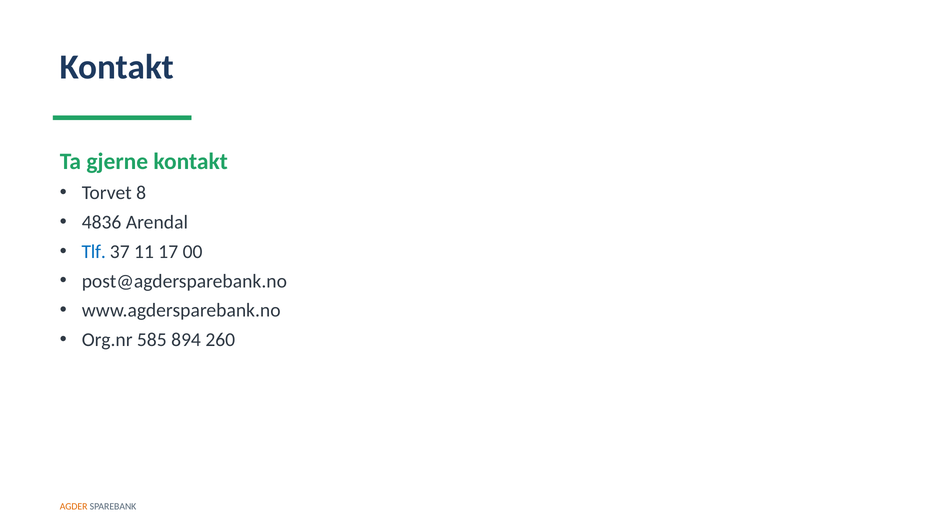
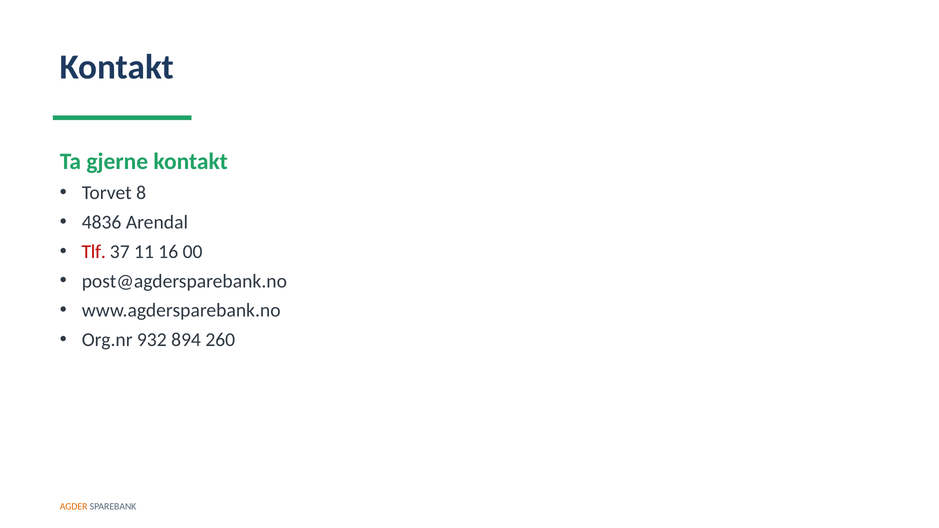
Tlf colour: blue -> red (94, 252)
17: 17 -> 16 (168, 252)
585: 585 -> 932 (152, 340)
